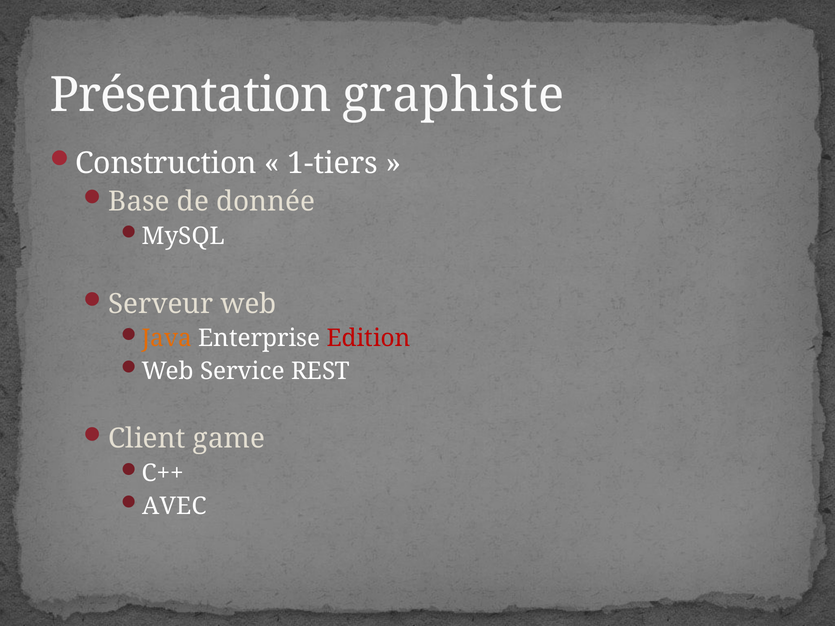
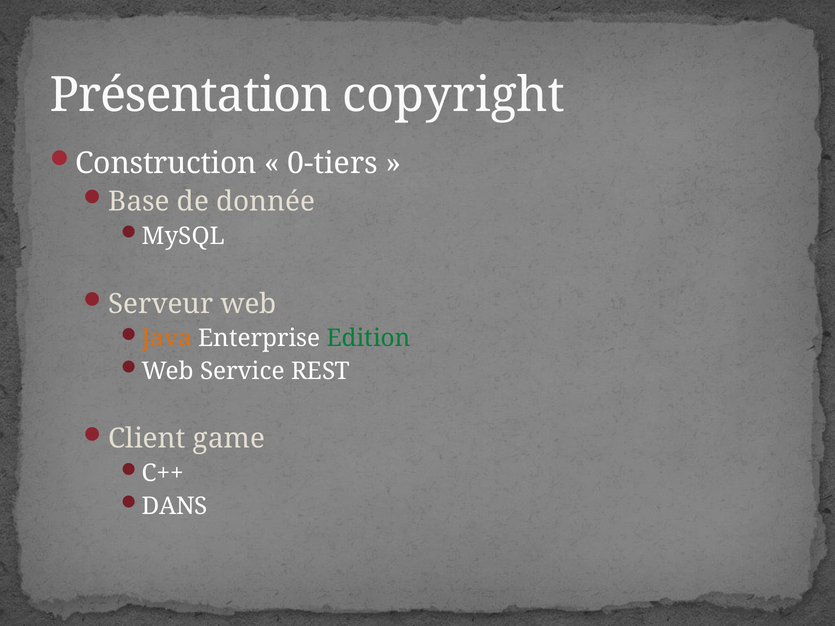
graphiste: graphiste -> copyright (454, 95)
1-tiers: 1-tiers -> 0-tiers (333, 164)
Edition colour: red -> green (369, 339)
AVEC: AVEC -> DANS (175, 506)
